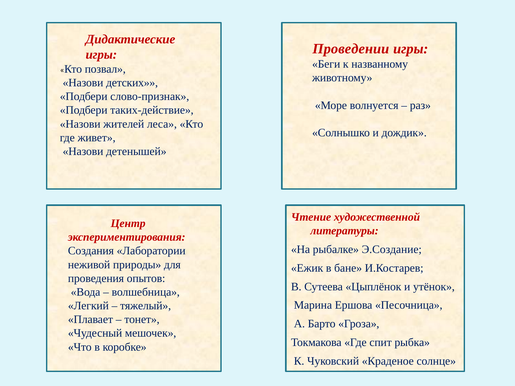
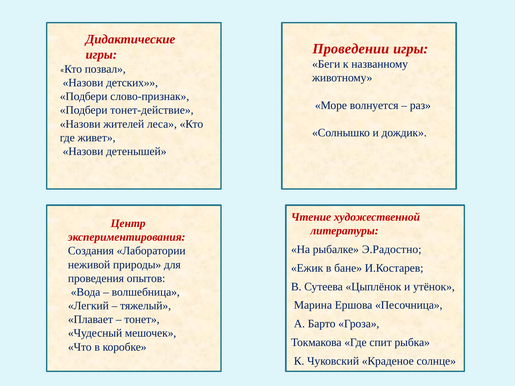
таких-действие: таких-действие -> тонет-действие (152, 110)
Э.Создание: Э.Создание -> Э.Радостно (392, 250)
